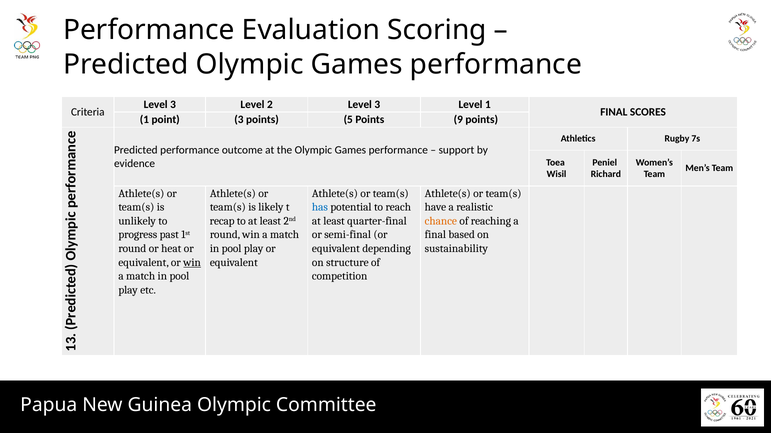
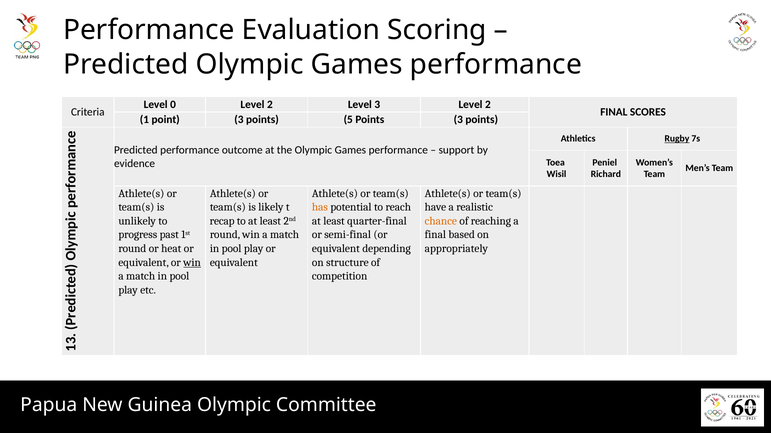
3: 3 -> 0 (173, 105)
3 Level 1: 1 -> 2 (488, 105)
Points 9: 9 -> 3 (458, 120)
Rugby underline: none -> present (677, 139)
has colour: blue -> orange (320, 207)
sustainability: sustainability -> appropriately (456, 249)
